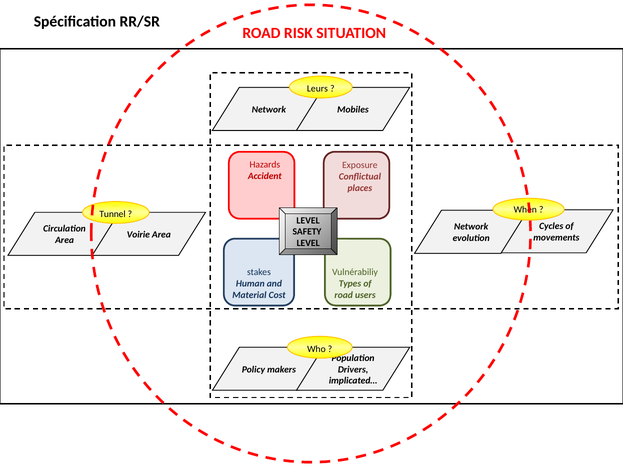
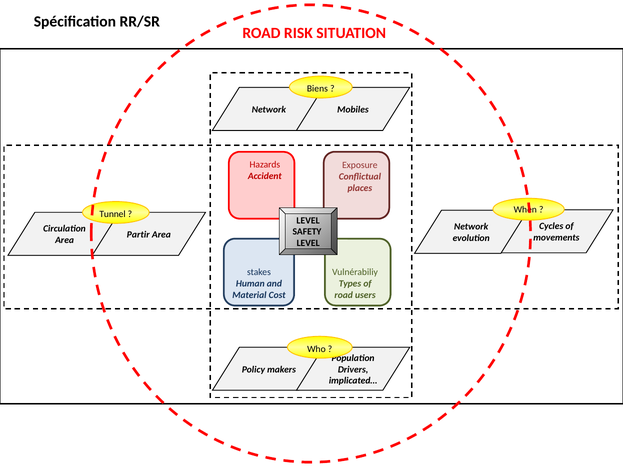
Leurs: Leurs -> Biens (317, 89)
Voirie: Voirie -> Partir (138, 235)
